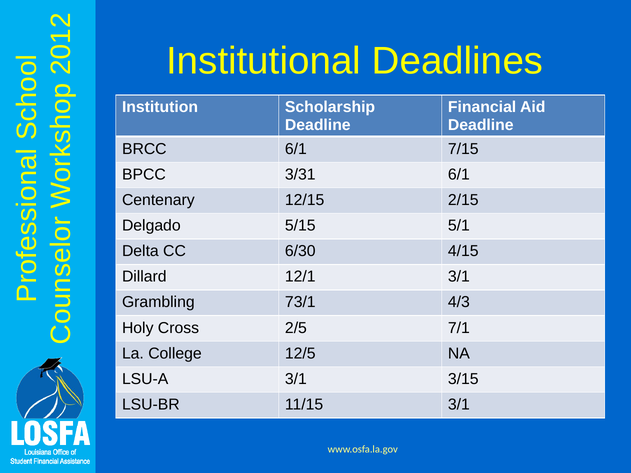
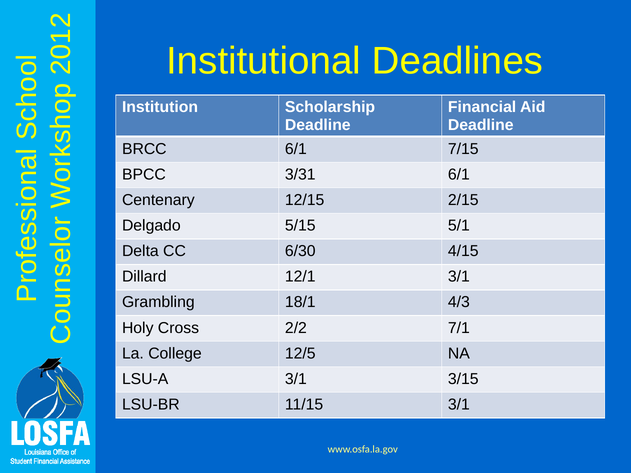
73/1: 73/1 -> 18/1 (300, 302)
2/5: 2/5 -> 2/2 (296, 328)
